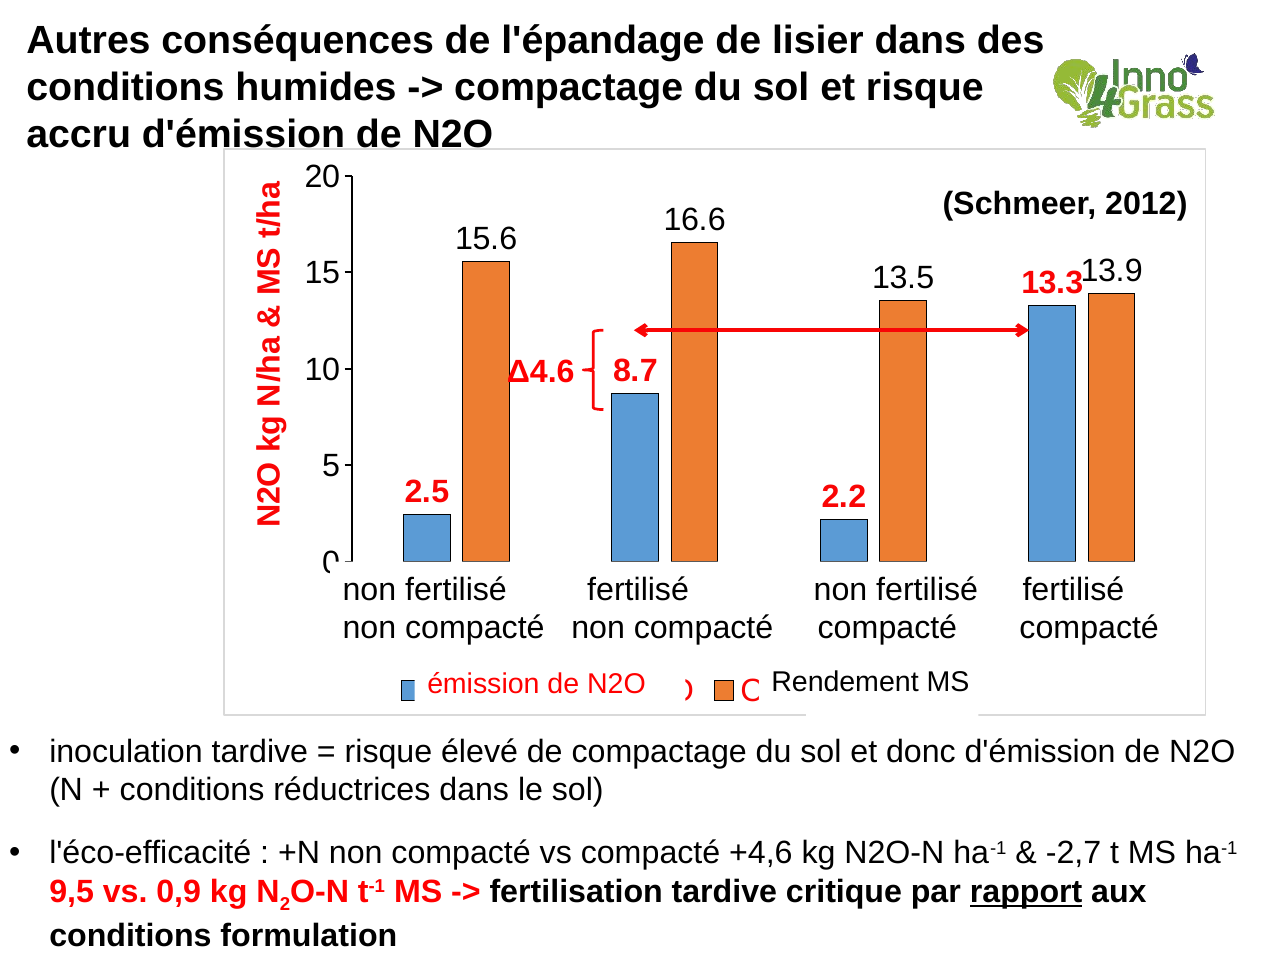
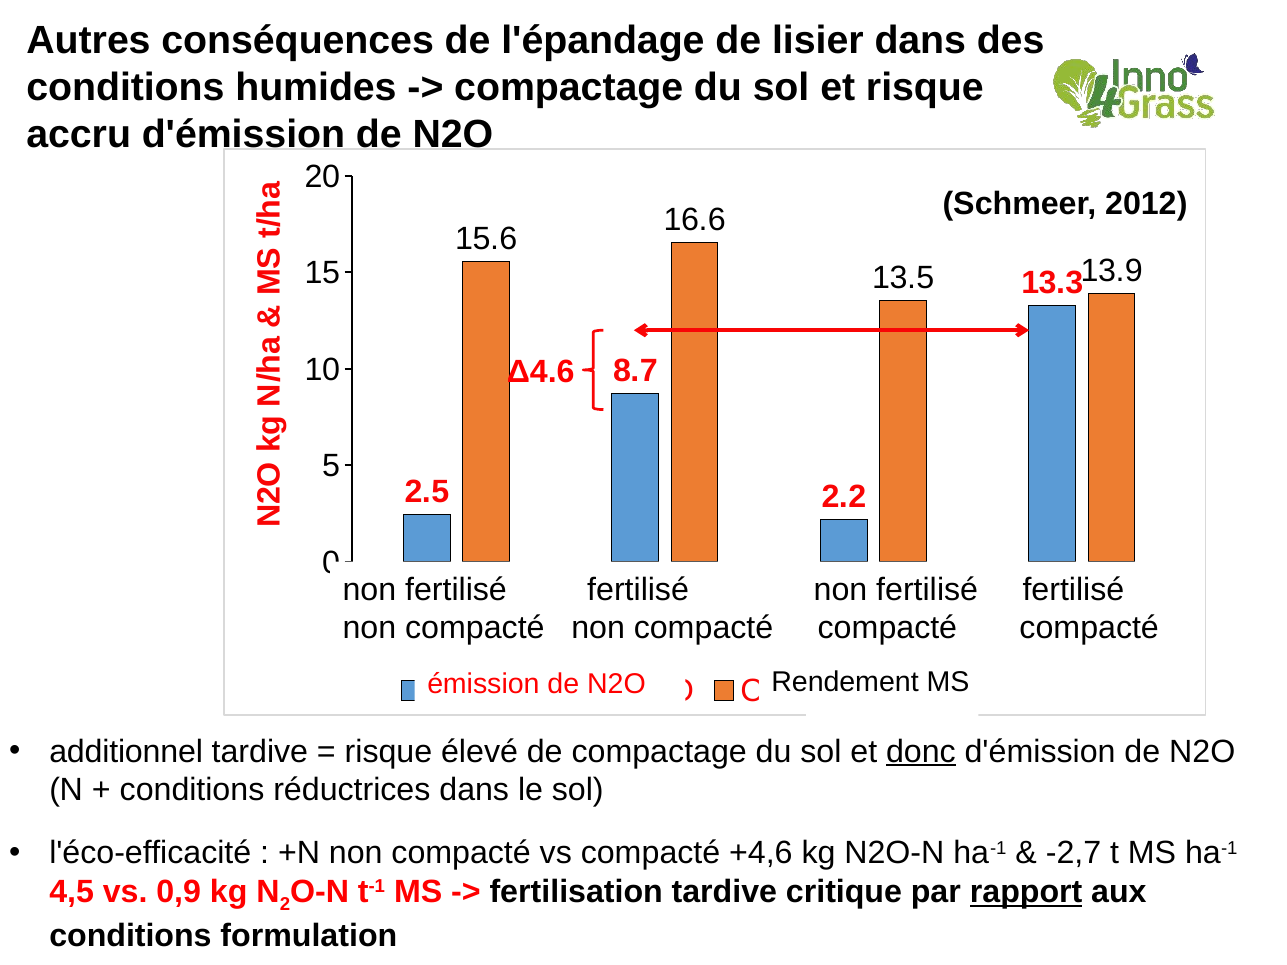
inoculation: inoculation -> additionnel (126, 752)
donc underline: none -> present (921, 752)
9,5: 9,5 -> 4,5 (72, 892)
